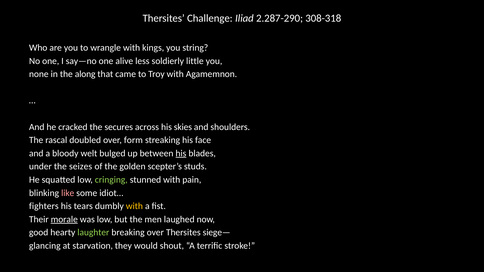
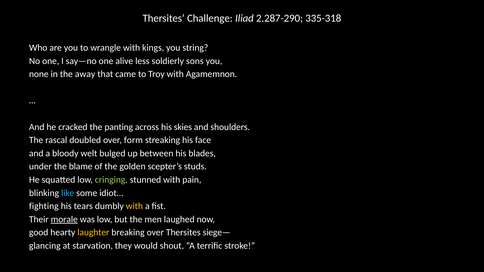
308-318: 308-318 -> 335-318 (323, 18)
little: little -> sons (195, 61)
along: along -> away (85, 74)
secures: secures -> panting (119, 127)
his underline: present -> none (181, 153)
seizes: seizes -> blame (81, 167)
like colour: pink -> light blue (68, 193)
fighters: fighters -> fighting (44, 206)
laughter colour: light green -> yellow (93, 233)
